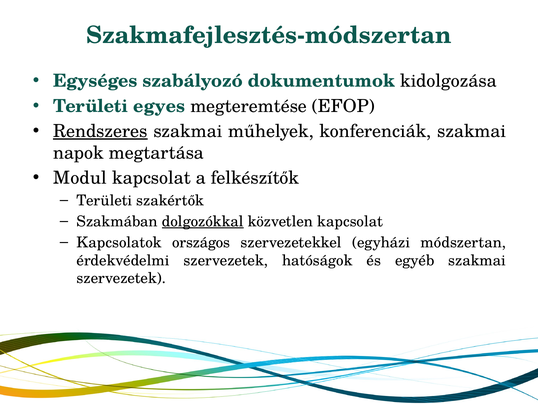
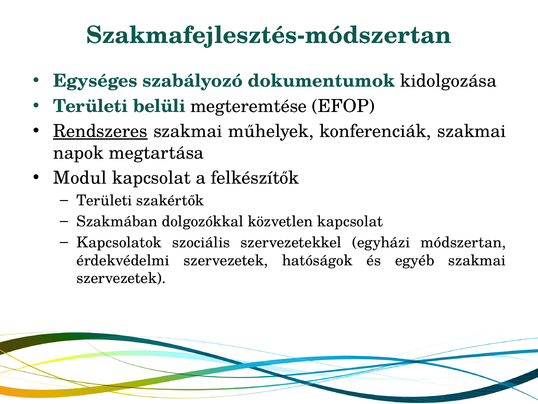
egyes: egyes -> belüli (159, 106)
dolgozókkal underline: present -> none (203, 221)
országos: országos -> szociális (201, 242)
